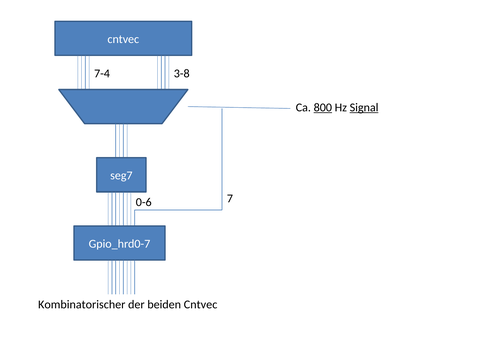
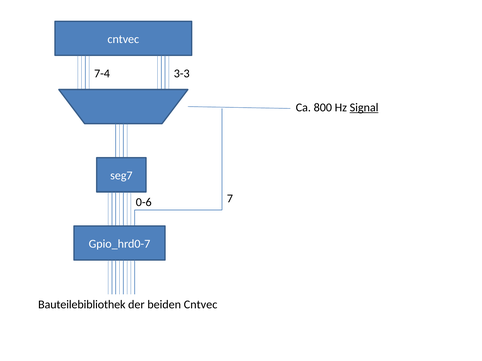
3-8: 3-8 -> 3-3 (182, 74)
800 underline: present -> none (323, 108)
Kombinatorischer: Kombinatorischer -> Bauteilebibliothek (82, 305)
